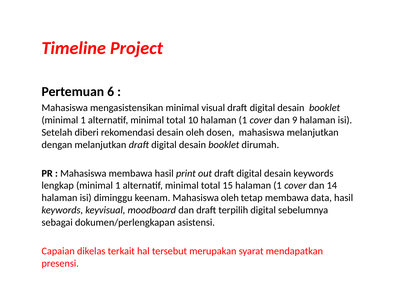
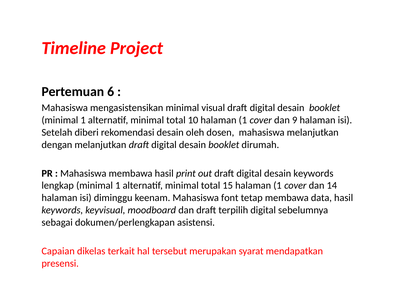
Mahasiswa oleh: oleh -> font (230, 198)
